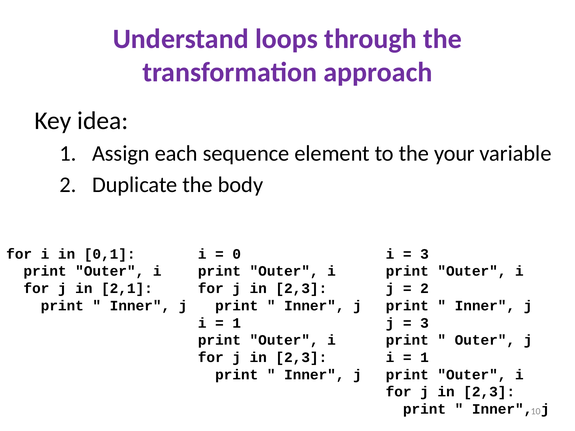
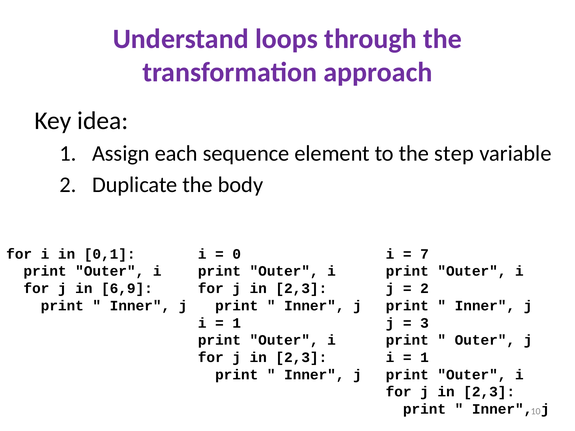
your: your -> step (454, 154)
3: 3 -> 7 (425, 254)
2,1: 2,1 -> 6,9 (127, 289)
